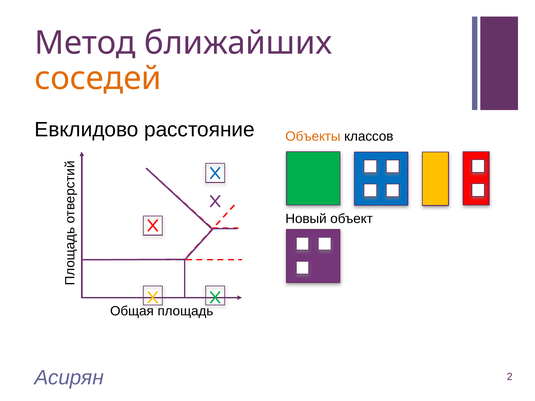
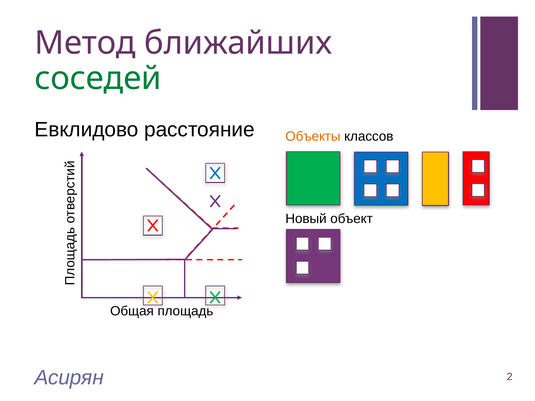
соседей colour: orange -> green (98, 78)
